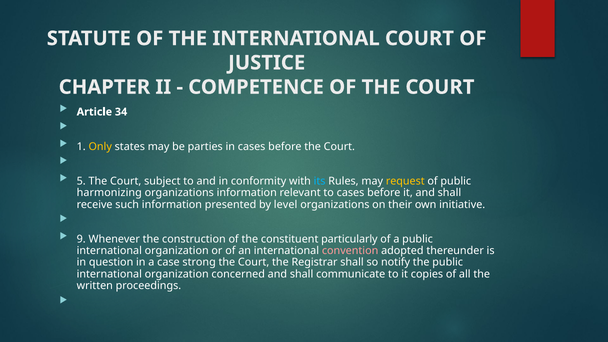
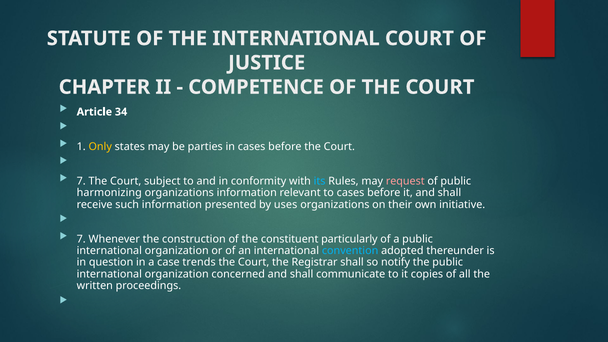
5: 5 -> 7 (81, 181)
request colour: yellow -> pink (405, 181)
level: level -> uses (286, 204)
9: 9 -> 7 (81, 239)
convention colour: pink -> light blue (350, 251)
strong: strong -> trends (199, 262)
